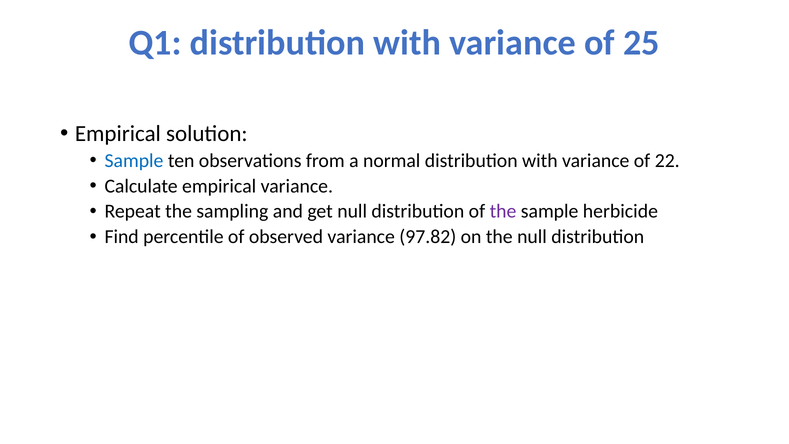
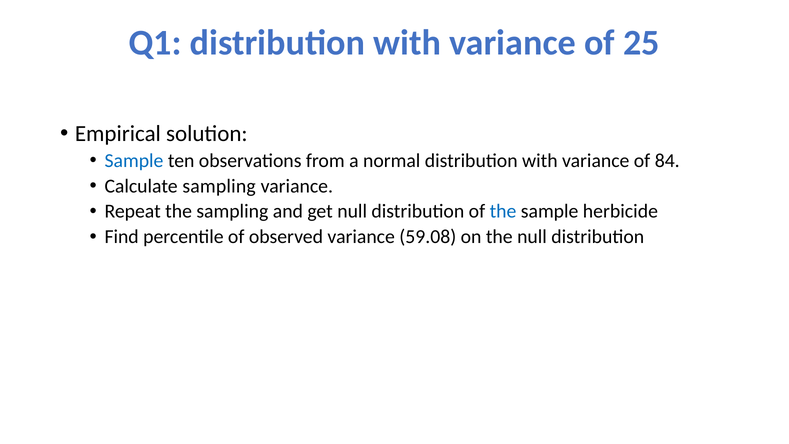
22: 22 -> 84 (667, 161)
Calculate empirical: empirical -> sampling (219, 186)
the colour: purple -> blue (503, 211)
97.82: 97.82 -> 59.08 (428, 237)
